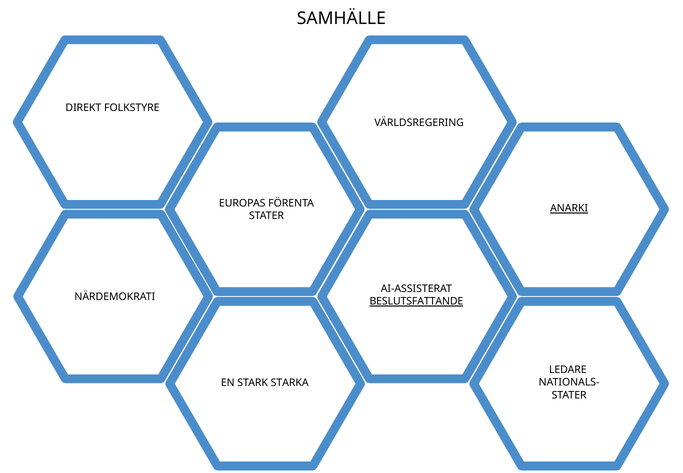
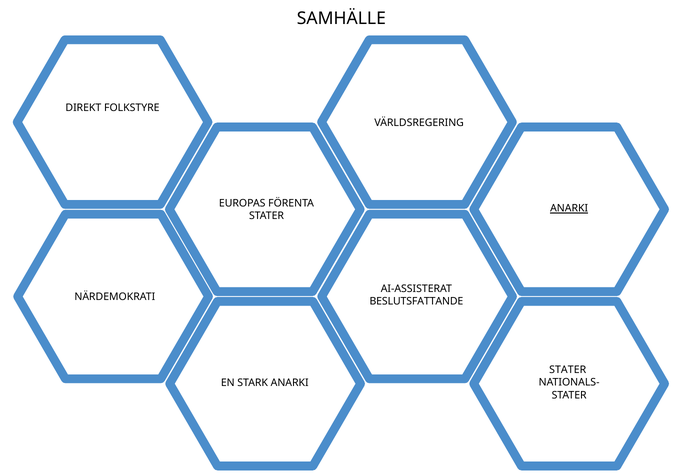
BESLUTSFATTANDE underline: present -> none (416, 301)
LEDARE: LEDARE -> STATER (568, 370)
STARK STARKA: STARKA -> ANARKI (290, 383)
